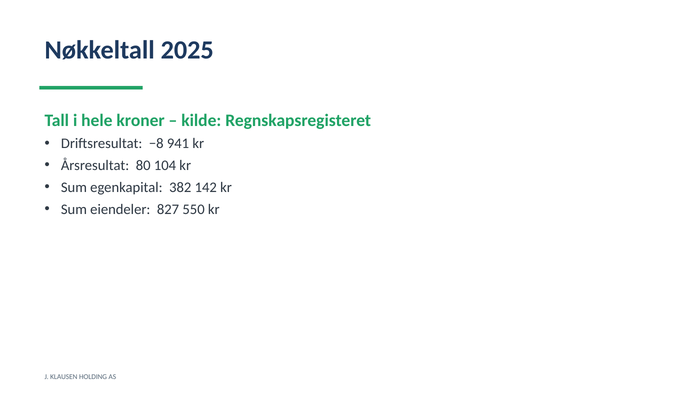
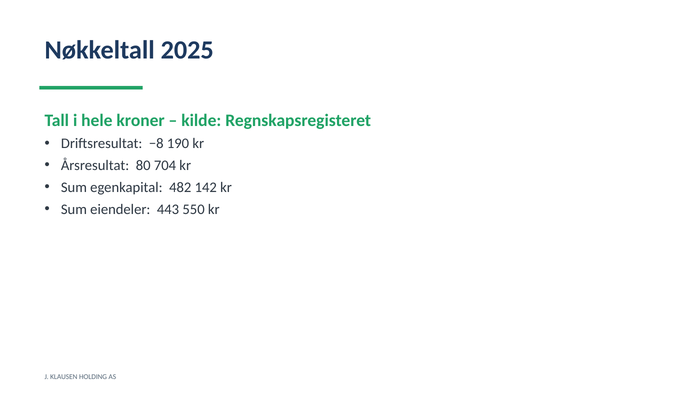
941: 941 -> 190 (178, 144)
104: 104 -> 704 (165, 166)
382: 382 -> 482 (180, 188)
827: 827 -> 443 (168, 210)
